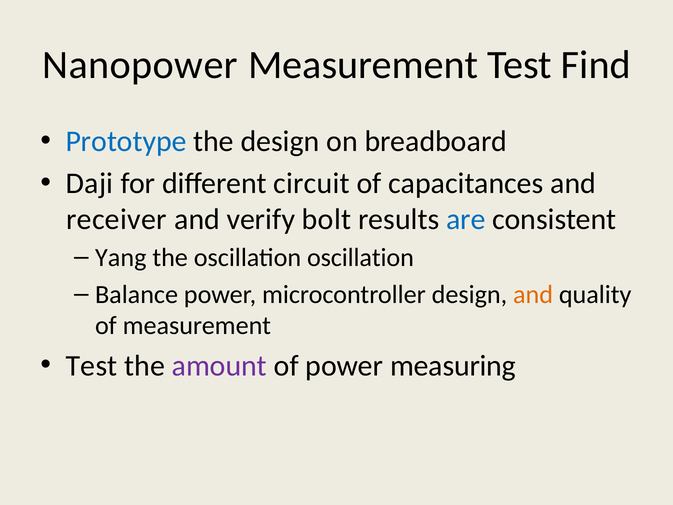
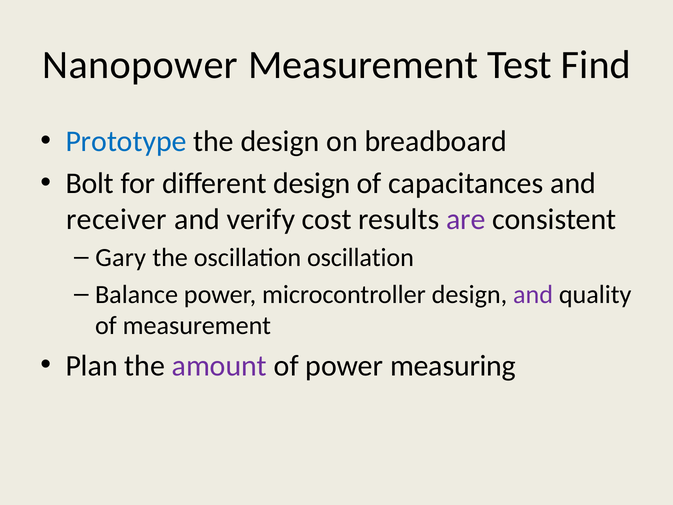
Daji: Daji -> Bolt (90, 183)
different circuit: circuit -> design (312, 183)
bolt: bolt -> cost (327, 219)
are colour: blue -> purple (466, 219)
Yang: Yang -> Gary (121, 258)
and colour: orange -> purple (533, 294)
Test: Test -> Plan (92, 365)
